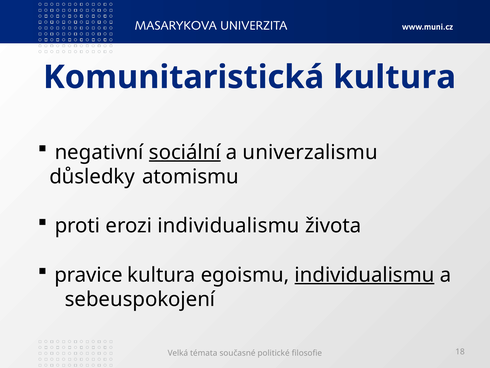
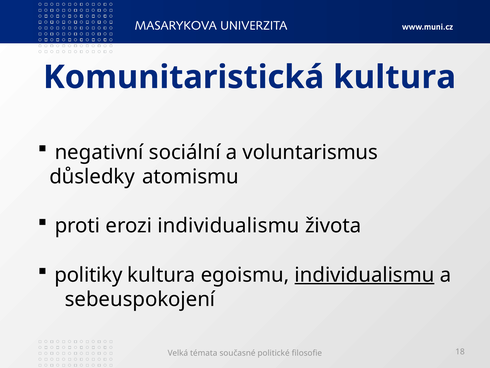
sociální underline: present -> none (185, 152)
univerzalismu: univerzalismu -> voluntarismus (310, 152)
pravice: pravice -> politiky (88, 275)
